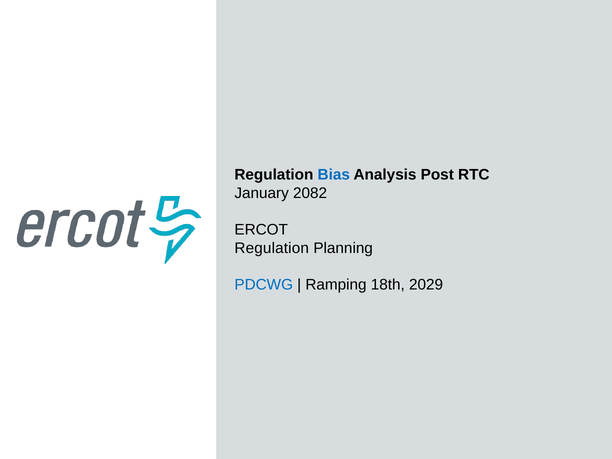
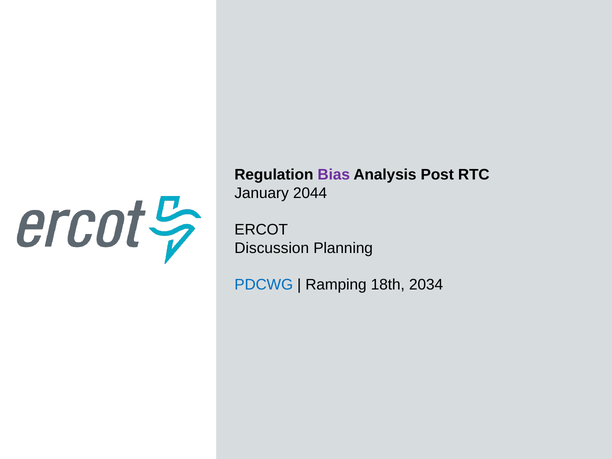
Bias colour: blue -> purple (334, 175)
2082: 2082 -> 2044 (310, 193)
Regulation: Regulation -> Discussion (272, 248)
2029: 2029 -> 2034 (426, 285)
